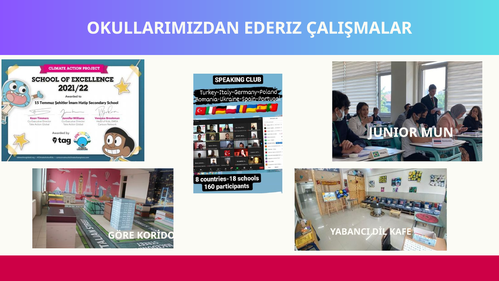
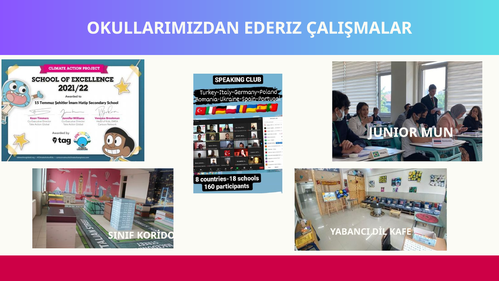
GÖRE: GÖRE -> SINIF (121, 235)
